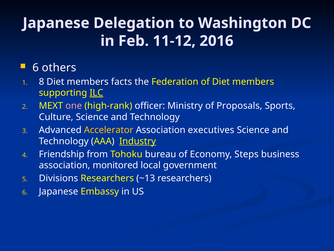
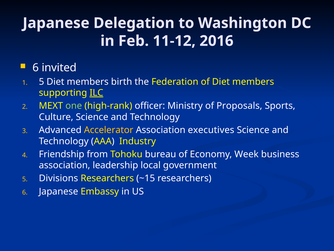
others: others -> invited (59, 68)
8: 8 -> 5 (41, 82)
facts: facts -> birth (122, 82)
one colour: pink -> light green (74, 106)
Industry underline: present -> none (138, 141)
Steps: Steps -> Week (247, 154)
monitored: monitored -> leadership (115, 165)
~13: ~13 -> ~15 (146, 178)
